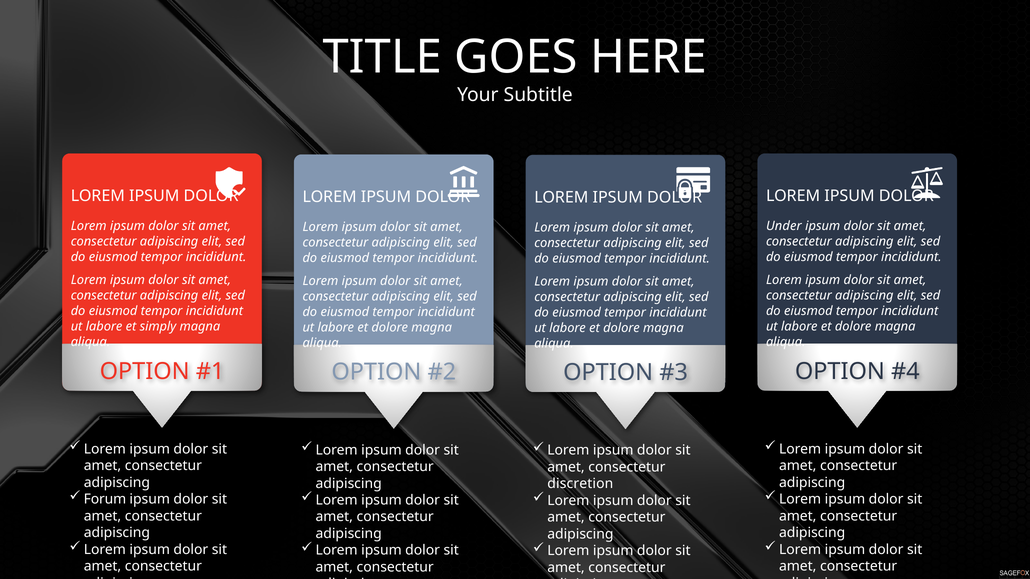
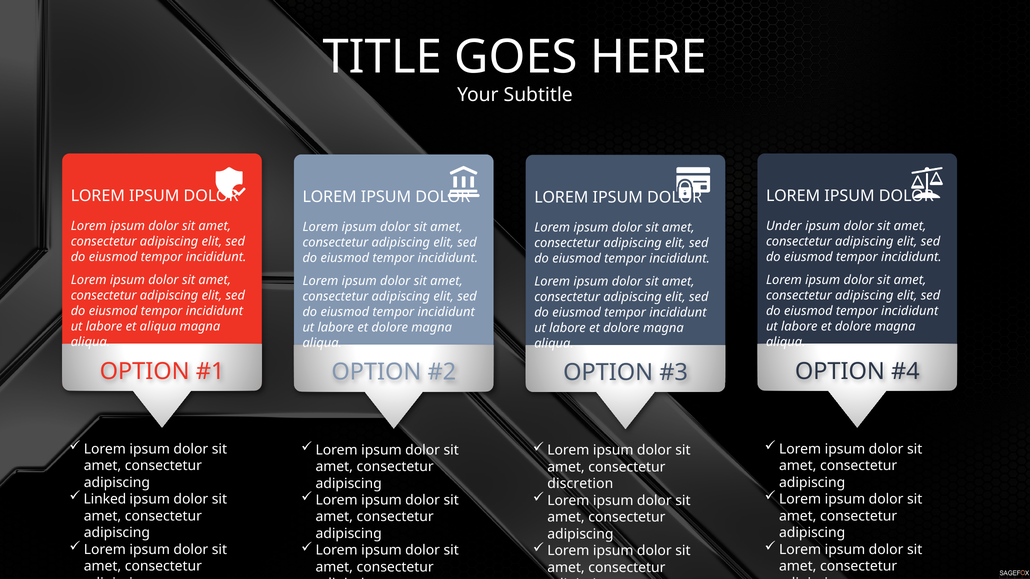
et simply: simply -> aliqua (158, 327)
Forum: Forum -> Linked (105, 499)
